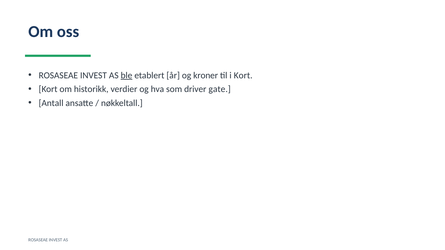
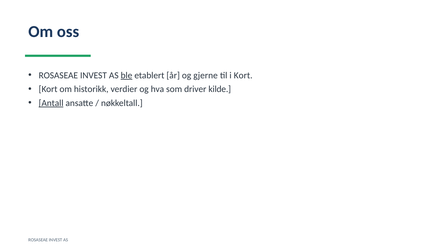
kroner: kroner -> gjerne (206, 75)
gate: gate -> kilde (220, 89)
Antall underline: none -> present (51, 103)
